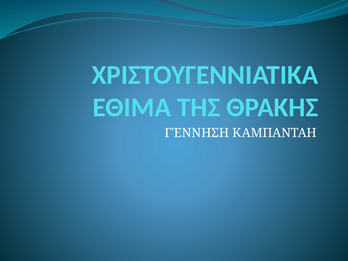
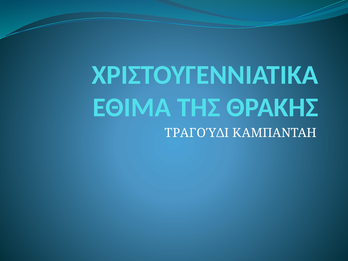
ΓΈΝΝΗΣΗ: ΓΈΝΝΗΣΗ -> ΤΡΑΓΟΎΔΙ (197, 133)
